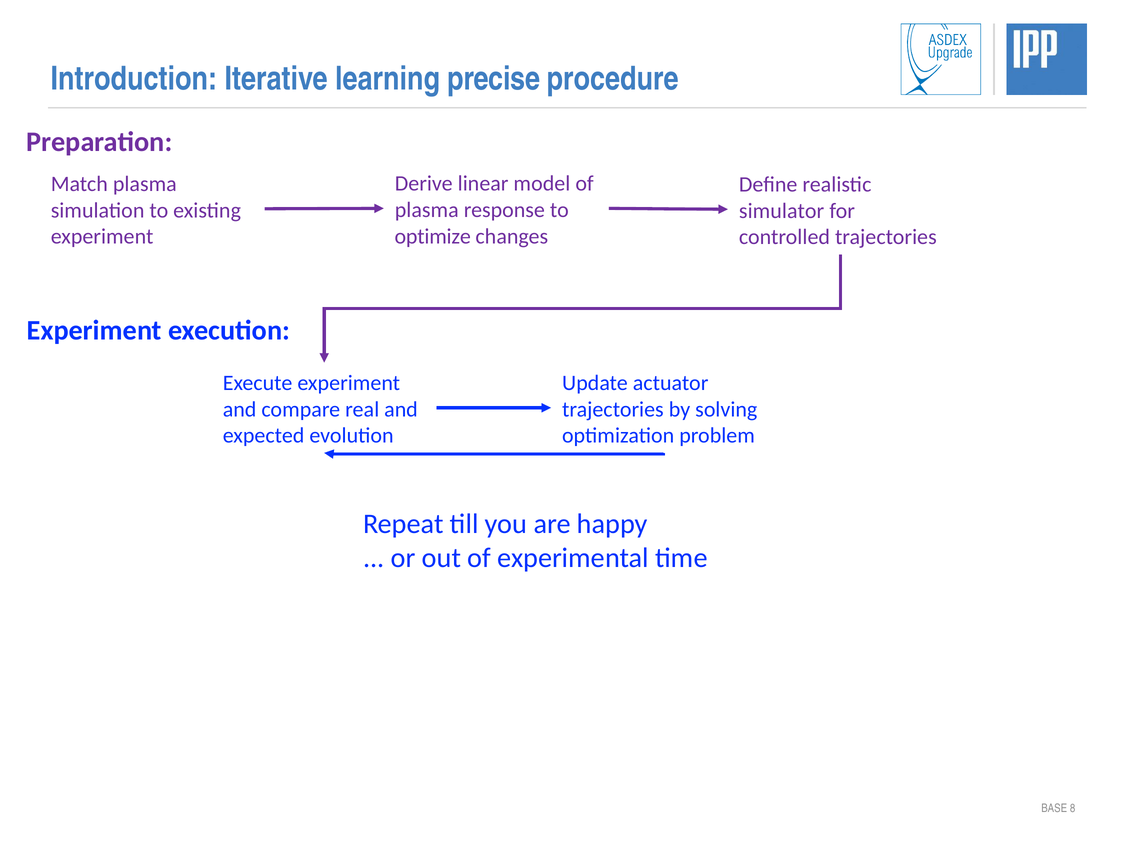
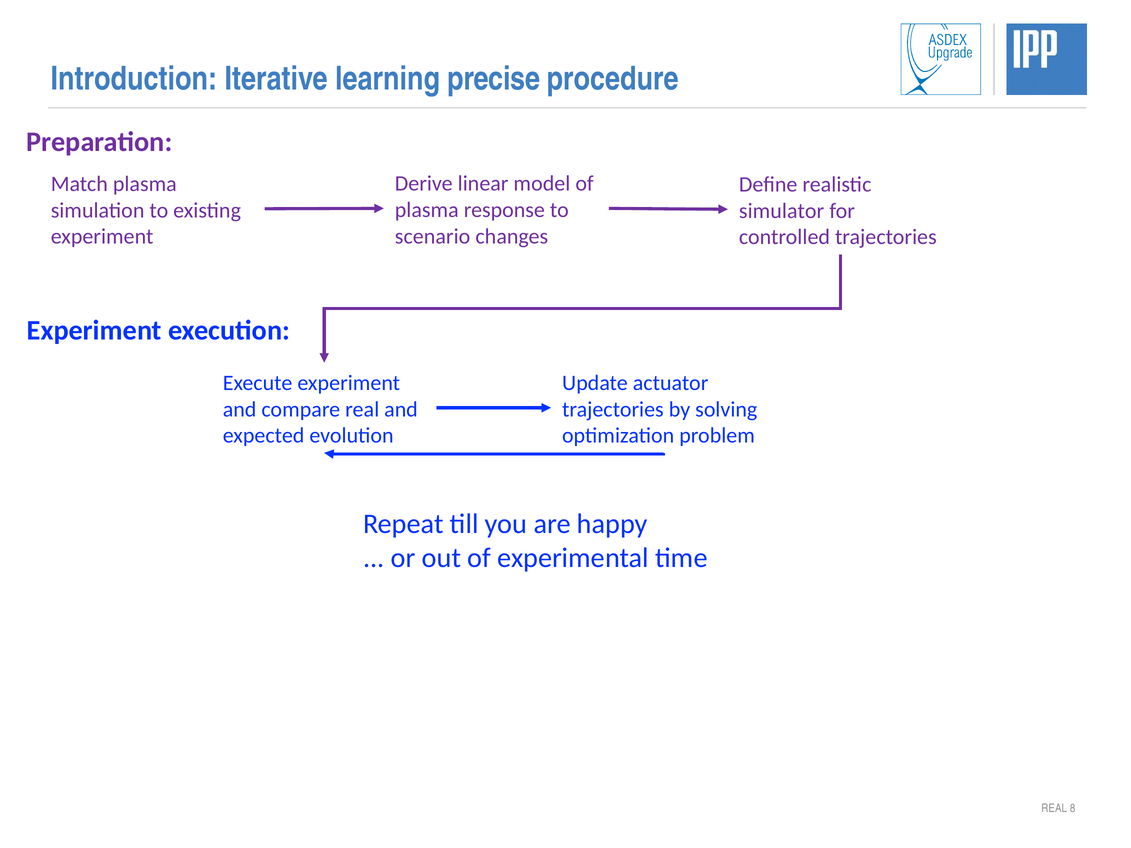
optimize: optimize -> scenario (433, 236)
BASE: BASE -> REAL (1054, 809)
